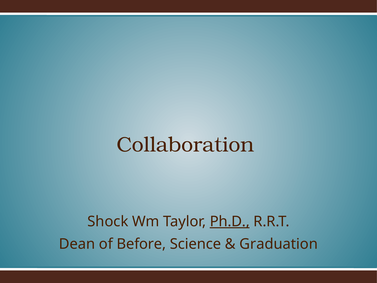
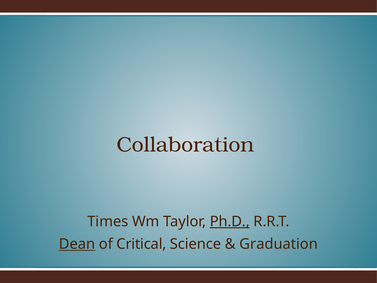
Shock: Shock -> Times (108, 221)
Dean underline: none -> present (77, 244)
Before: Before -> Critical (141, 244)
